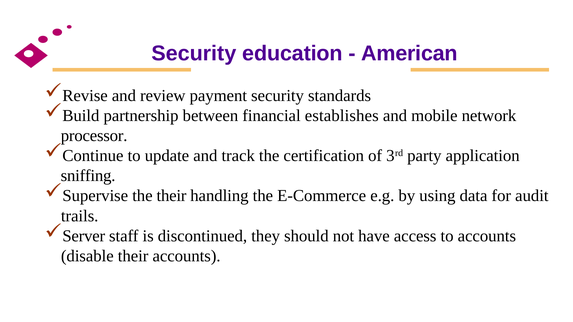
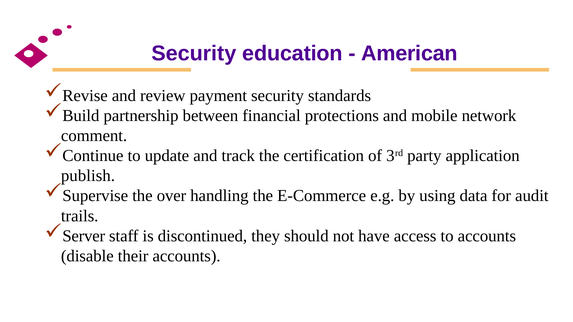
establishes: establishes -> protections (342, 116)
processor: processor -> comment (94, 136)
sniffing: sniffing -> publish (88, 176)
the their: their -> over (171, 196)
